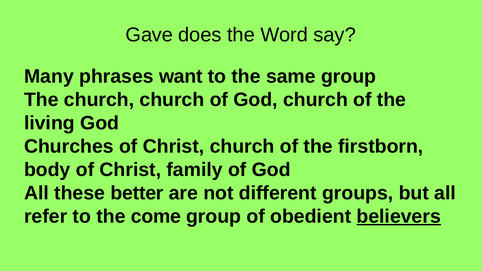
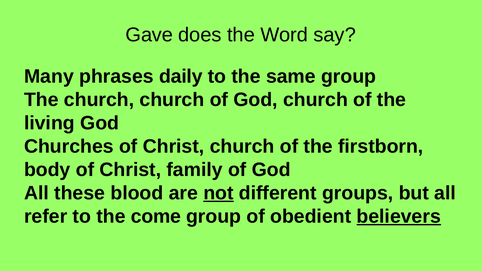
want: want -> daily (181, 76)
better: better -> blood (137, 193)
not underline: none -> present (218, 193)
